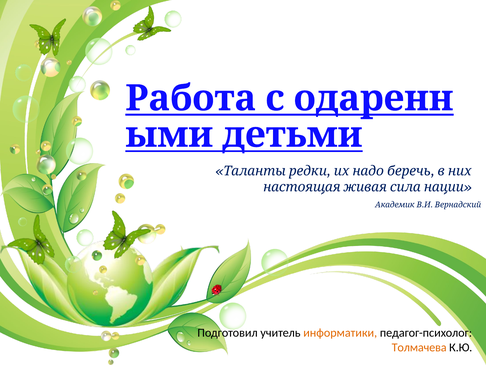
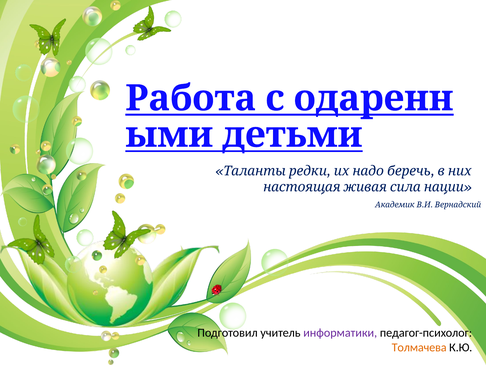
информатики colour: orange -> purple (340, 332)
